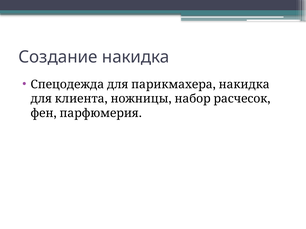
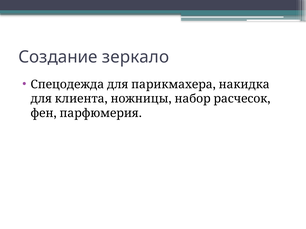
Создание накидка: накидка -> зеркало (136, 57)
